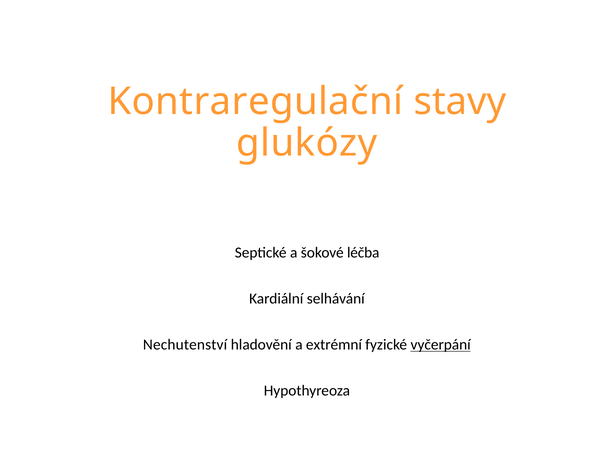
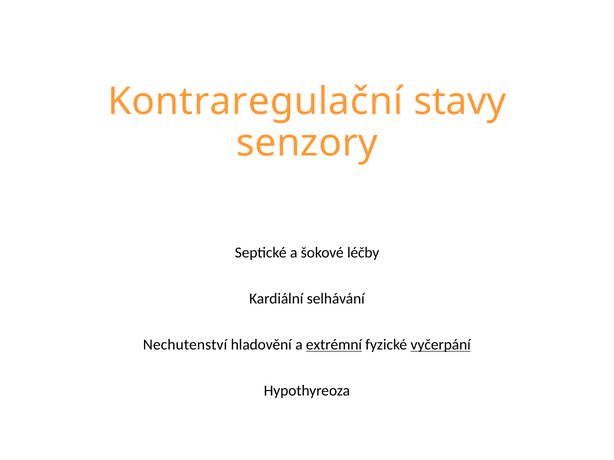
glukózy: glukózy -> senzory (307, 143)
léčba: léčba -> léčby (363, 253)
extrémní underline: none -> present (334, 345)
